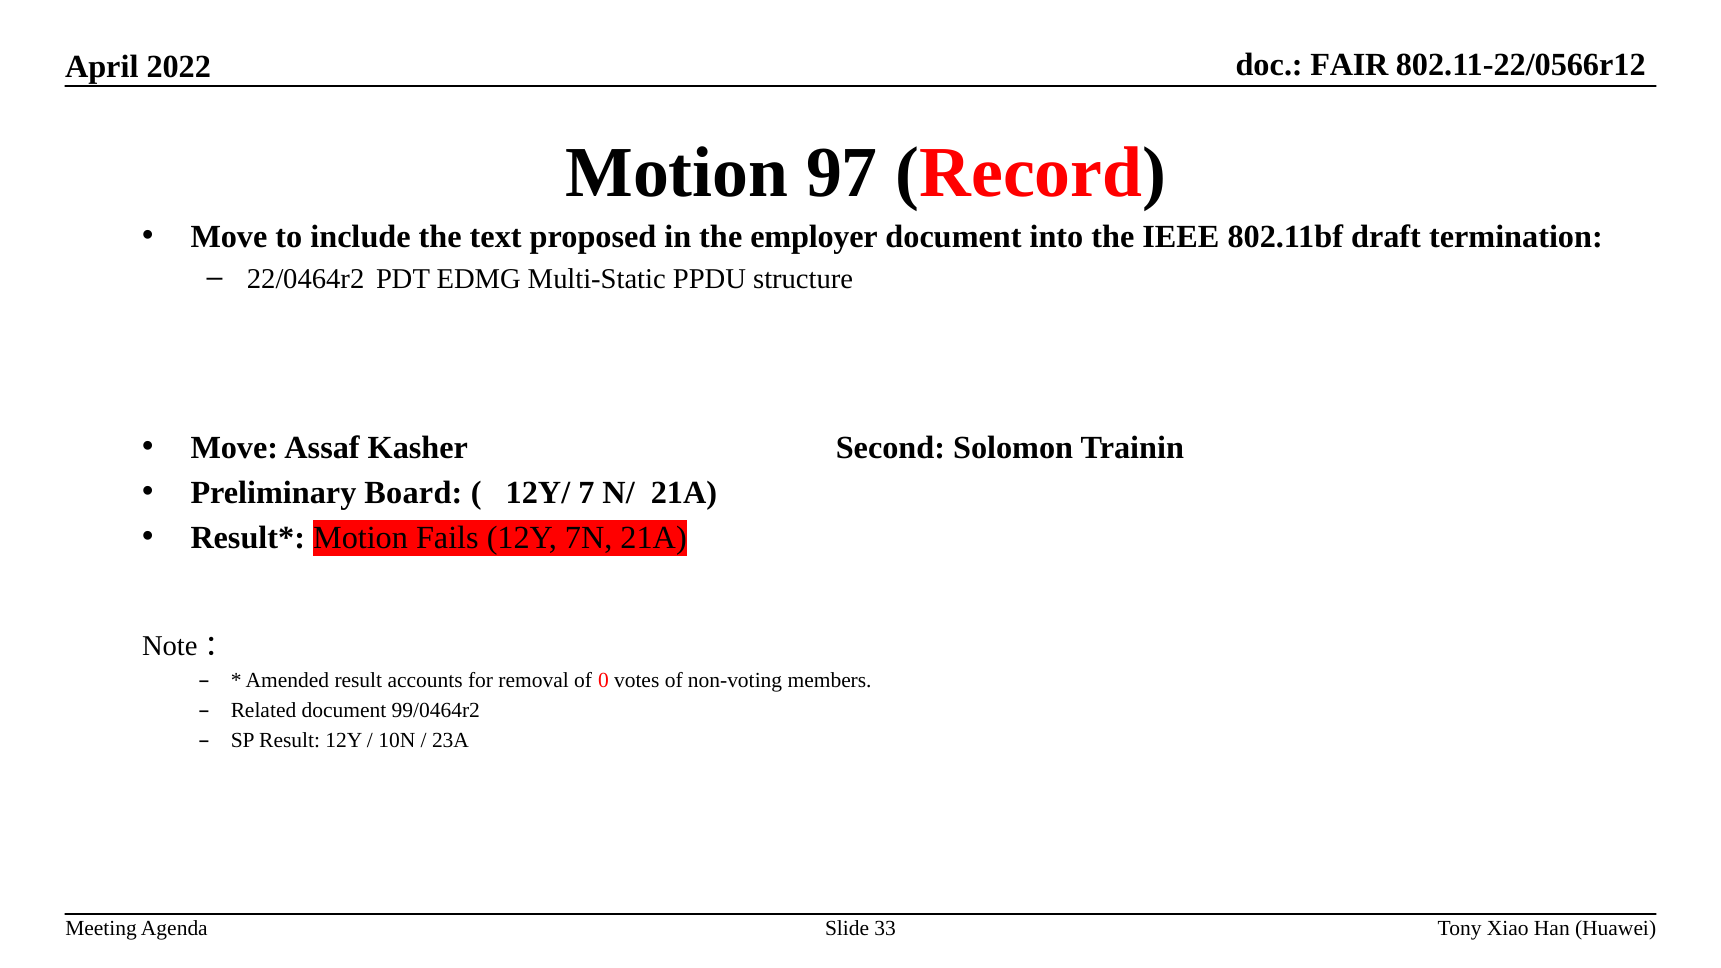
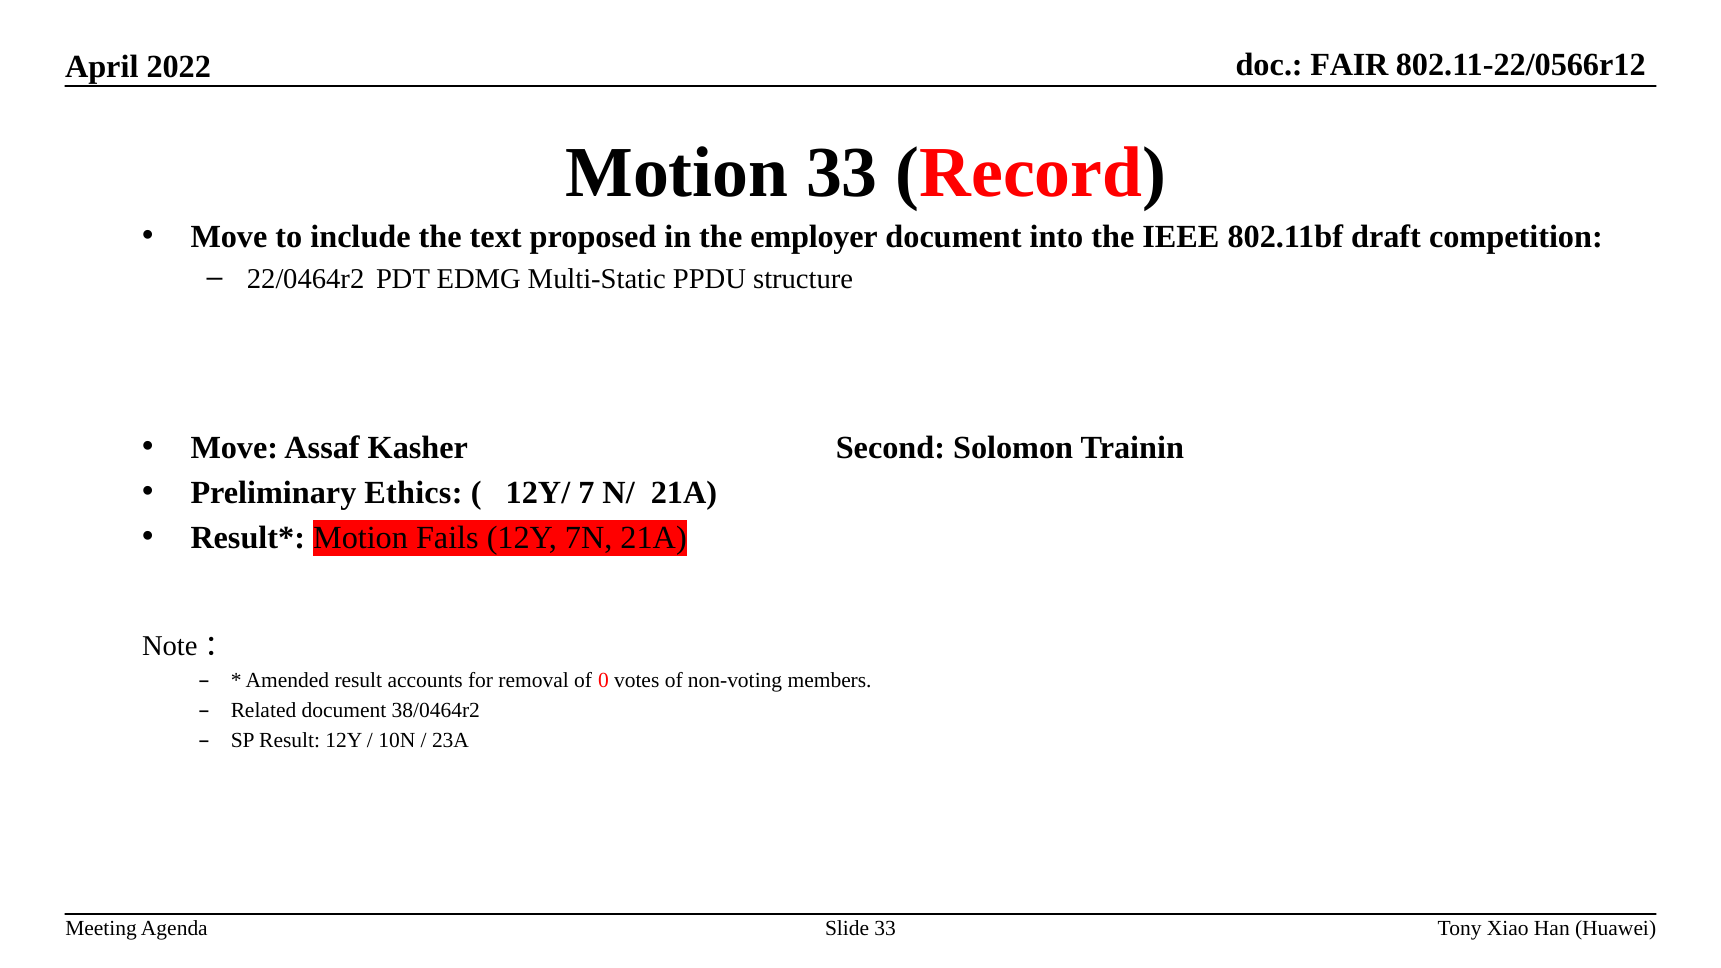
Motion 97: 97 -> 33 (842, 173)
termination: termination -> competition (1516, 237)
Board: Board -> Ethics (413, 493)
99/0464r2: 99/0464r2 -> 38/0464r2 (436, 710)
